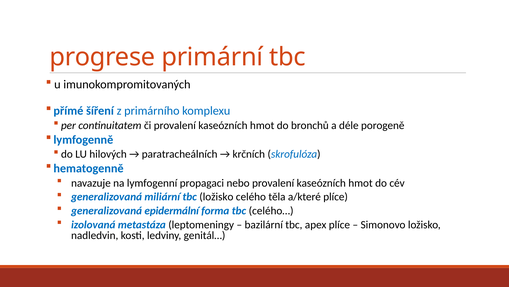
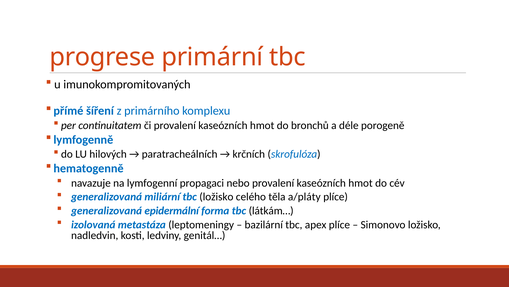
a/které: a/které -> a/pláty (304, 196)
celého…: celého… -> látkám… (271, 210)
